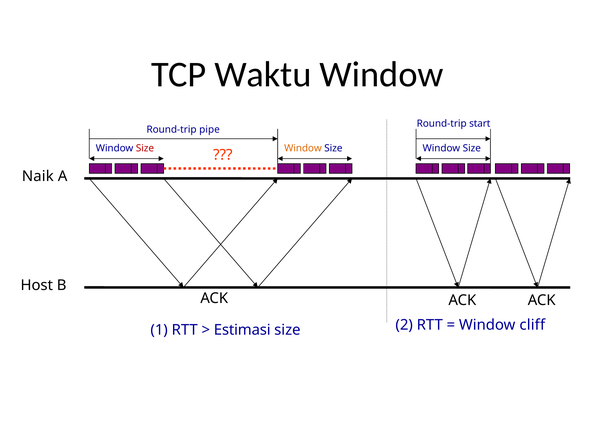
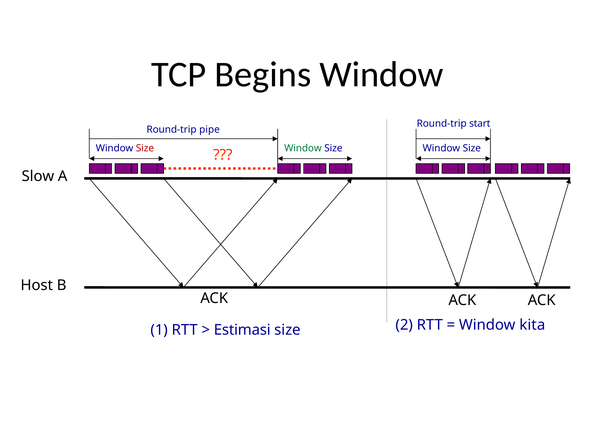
Waktu: Waktu -> Begins (263, 74)
Window colour: orange -> green (303, 148)
Naik: Naik -> Slow (38, 176)
cliff: cliff -> kita (532, 325)
